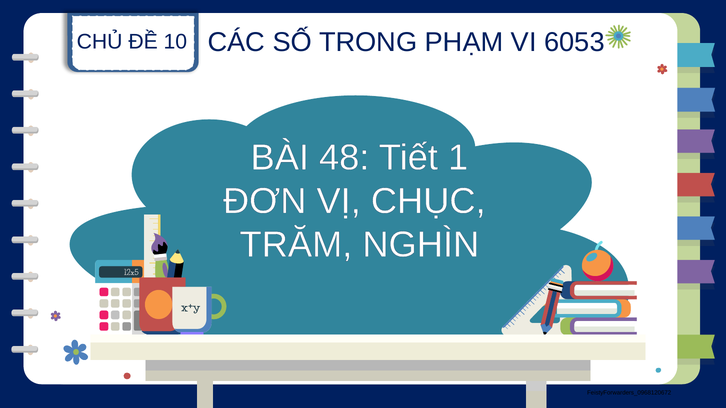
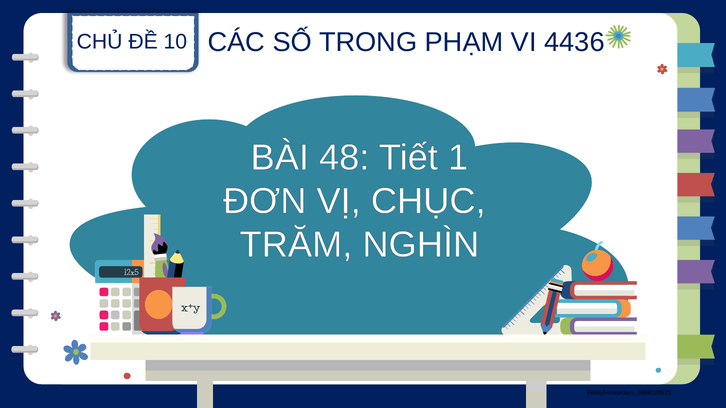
6053: 6053 -> 4436 (574, 43)
